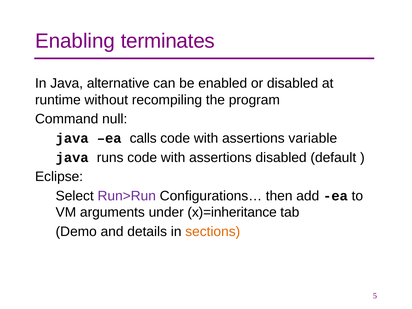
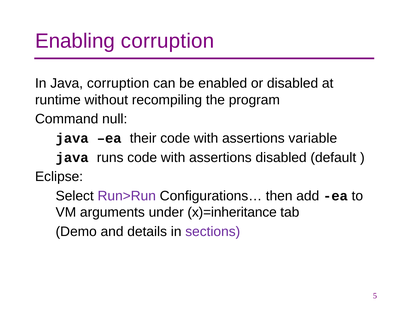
Enabling terminates: terminates -> corruption (168, 41)
Java alternative: alternative -> corruption (118, 83)
calls: calls -> their (143, 138)
sections colour: orange -> purple (213, 232)
